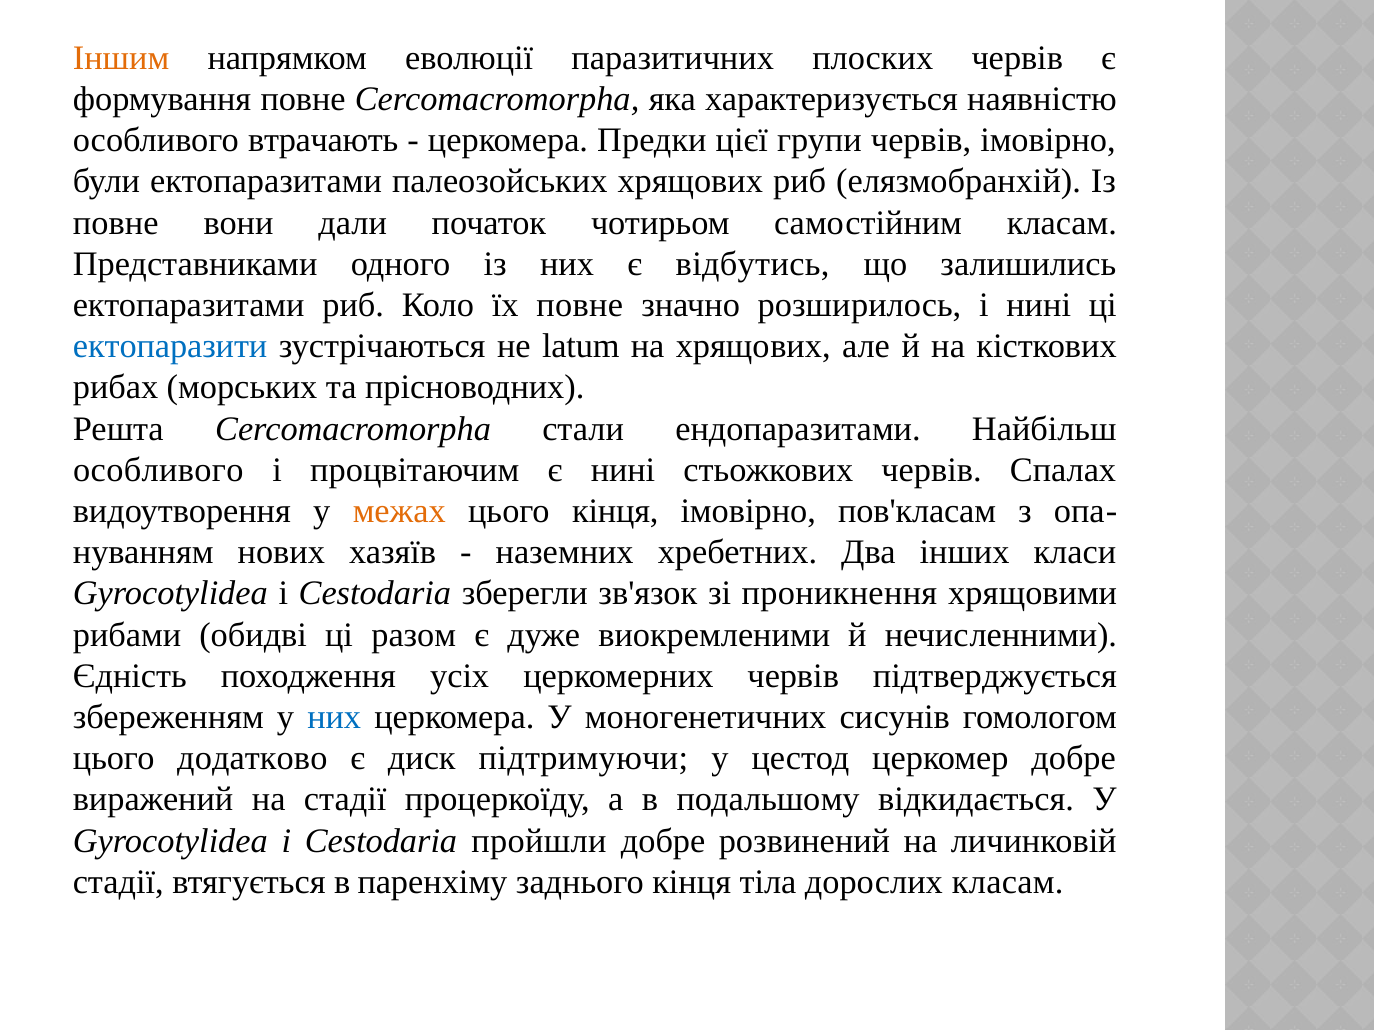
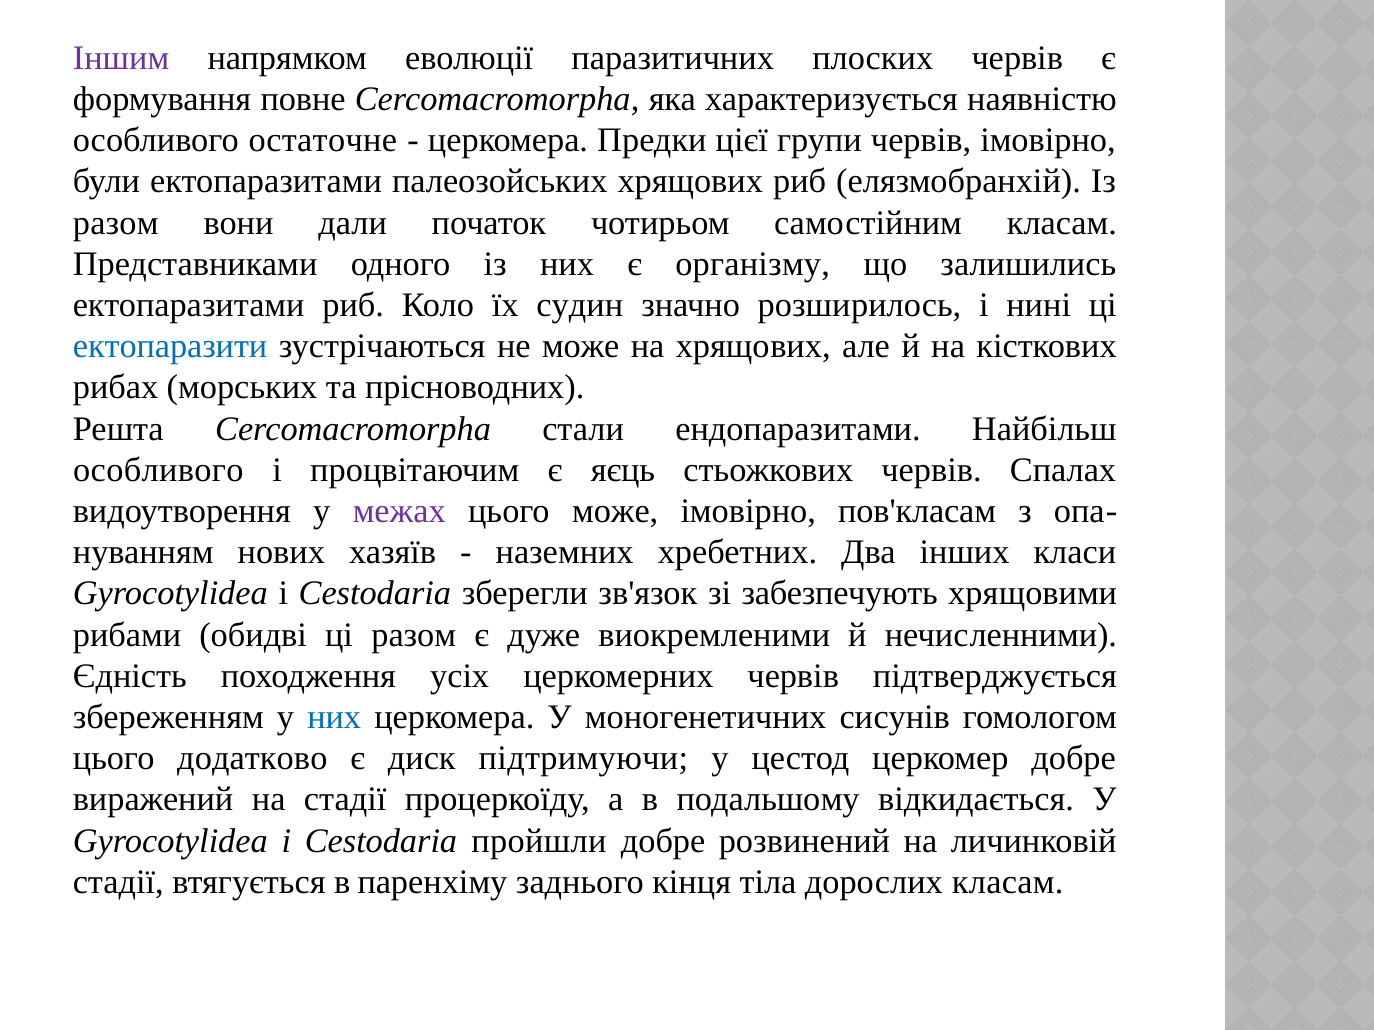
Іншим colour: orange -> purple (121, 58)
втрачають: втрачають -> остаточне (323, 141)
повне: повне -> разом (116, 223)
відбутись: відбутись -> організму (753, 264)
їх повне: повне -> судин (580, 305)
не latum: latum -> може (581, 347)
є нині: нині -> яєць (623, 470)
межах colour: orange -> purple (399, 511)
цього кінця: кінця -> може (615, 511)
проникнення: проникнення -> забезпечують (840, 594)
